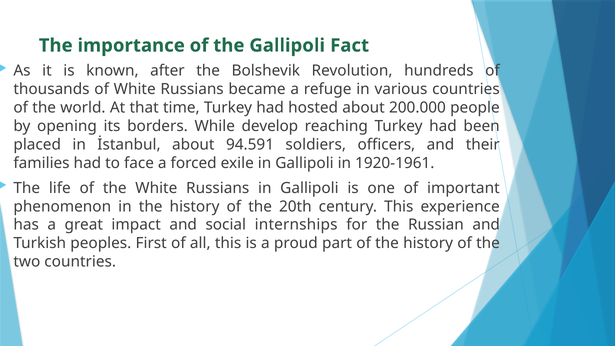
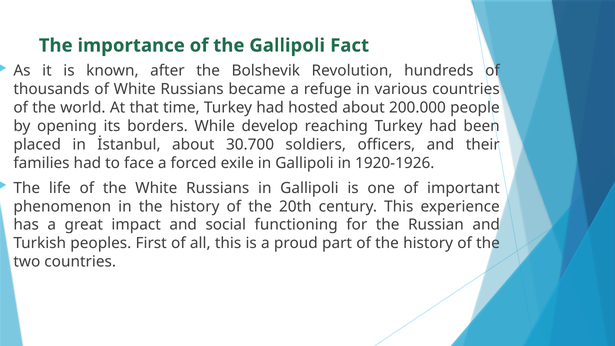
94.591: 94.591 -> 30.700 (250, 145)
1920-1961: 1920-1961 -> 1920-1926 (395, 163)
internships: internships -> functioning (296, 225)
